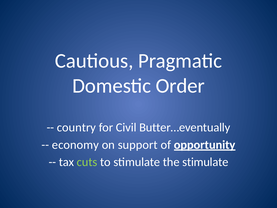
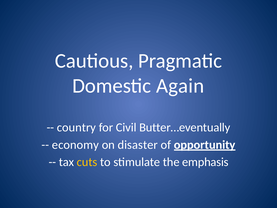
Order: Order -> Again (180, 86)
support: support -> disaster (138, 145)
cuts colour: light green -> yellow (87, 162)
the stimulate: stimulate -> emphasis (205, 162)
